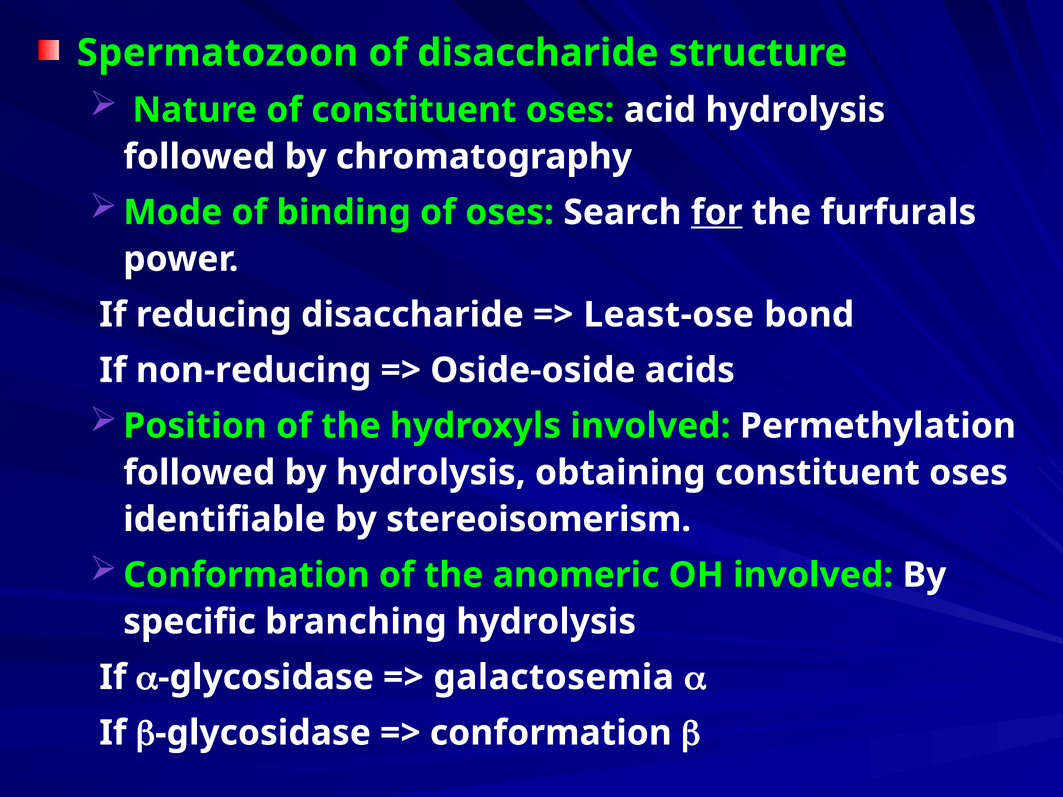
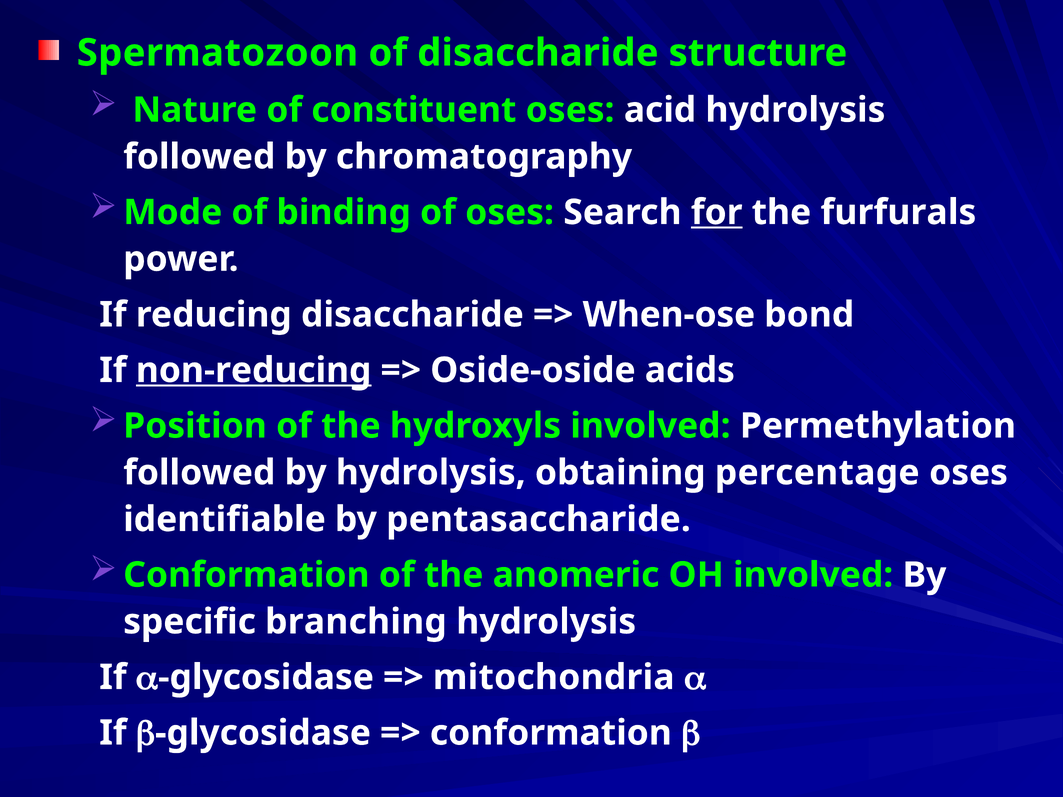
Least-ose: Least-ose -> When-ose (669, 315)
non-reducing underline: none -> present (254, 370)
obtaining constituent: constituent -> percentage (817, 473)
stereoisomerism: stereoisomerism -> pentasaccharide (538, 520)
galactosemia: galactosemia -> mitochondria (554, 678)
